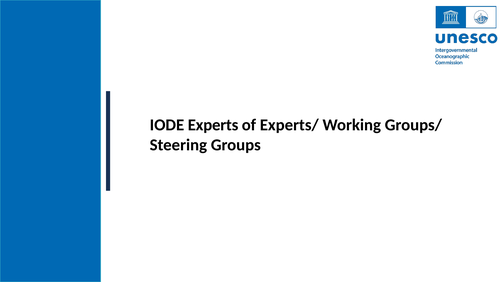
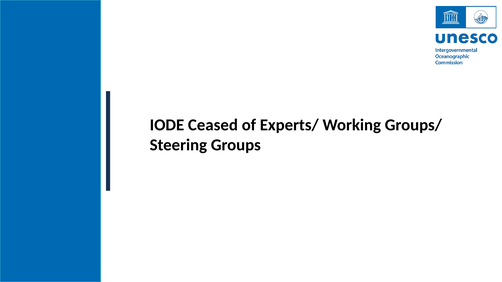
Experts: Experts -> Ceased (213, 125)
